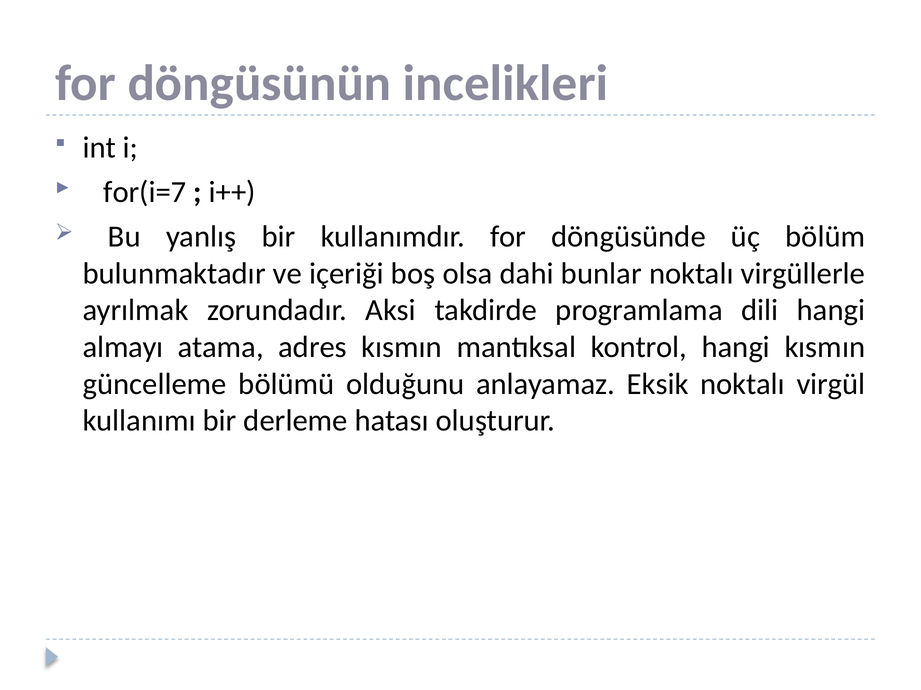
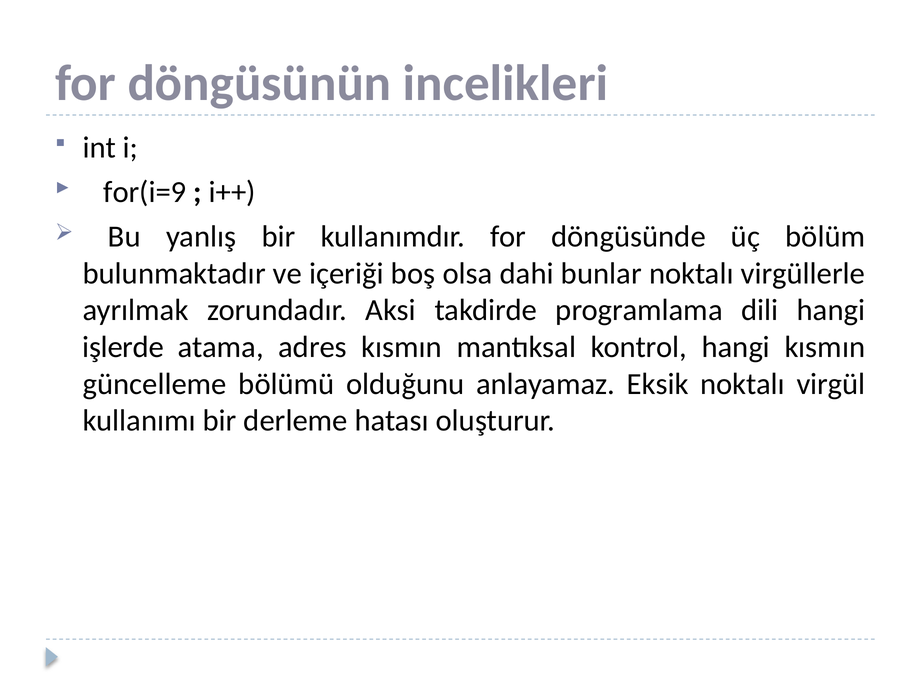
for(i=7: for(i=7 -> for(i=9 (145, 192)
almayı: almayı -> işlerde (123, 347)
